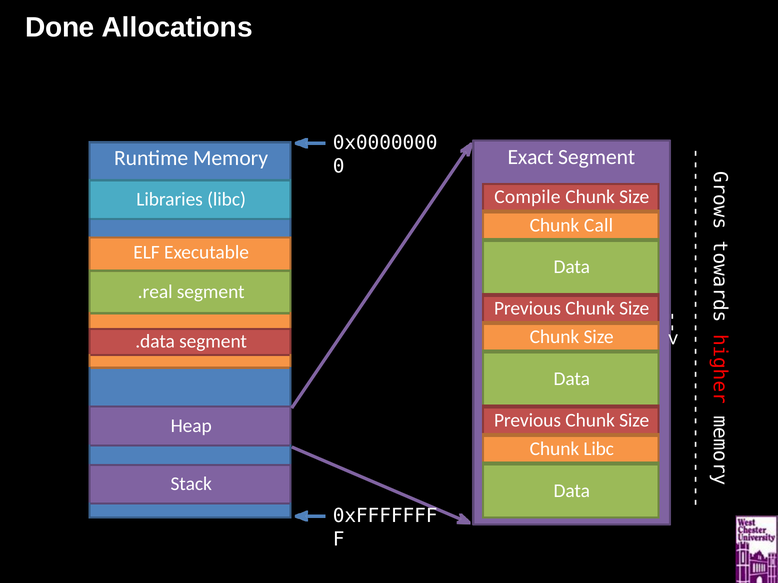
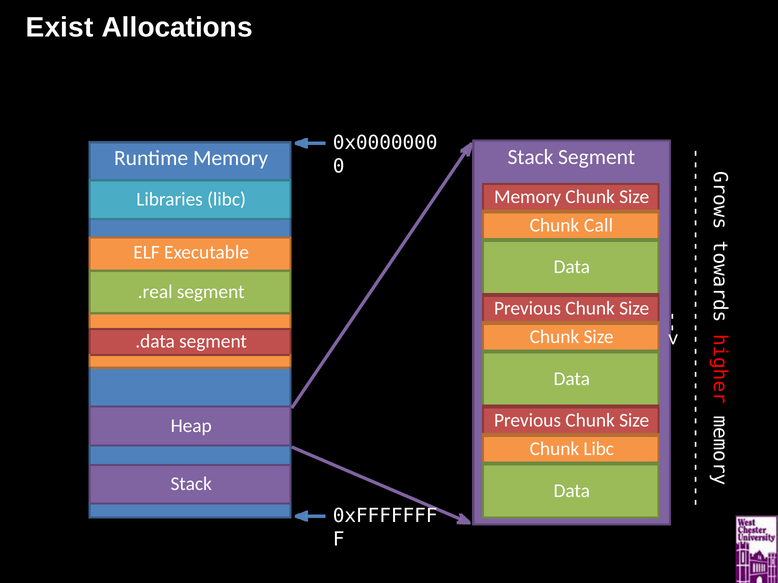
Done: Done -> Exist (60, 28)
Exact: Exact -> Stack (531, 157)
Compile: Compile -> Memory (528, 197)
